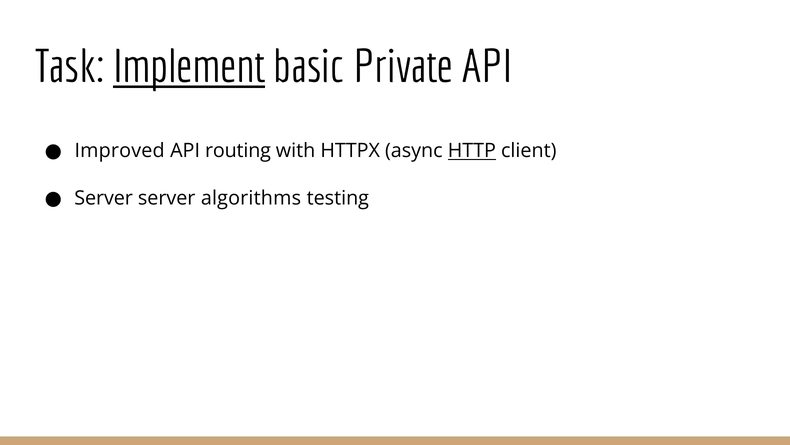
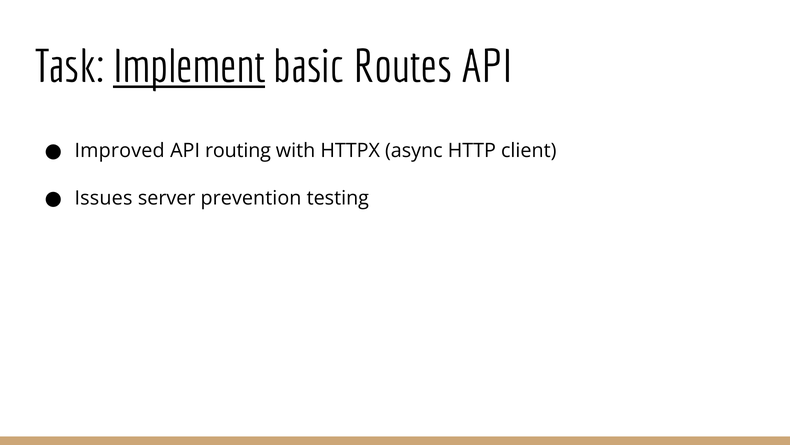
Private: Private -> Routes (403, 67)
HTTP underline: present -> none (472, 151)
Server: Server -> Issues (103, 198)
algorithms: algorithms -> prevention (251, 198)
